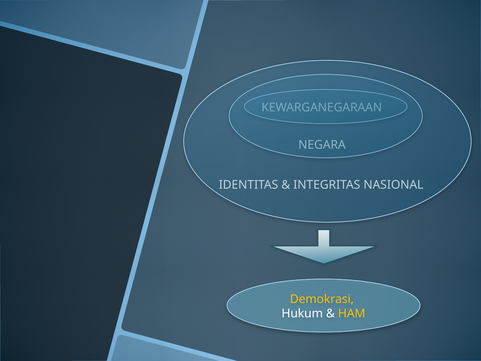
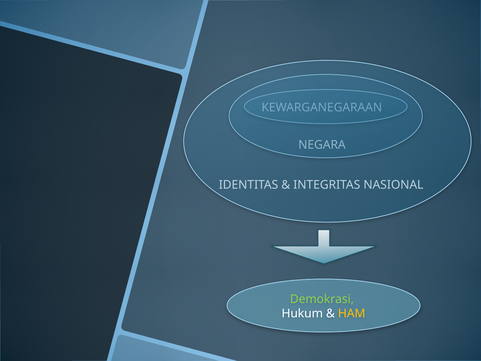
Demokrasi colour: yellow -> light green (322, 299)
